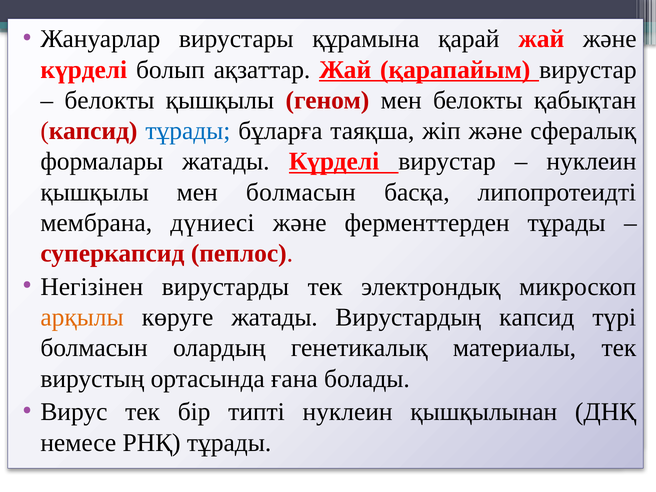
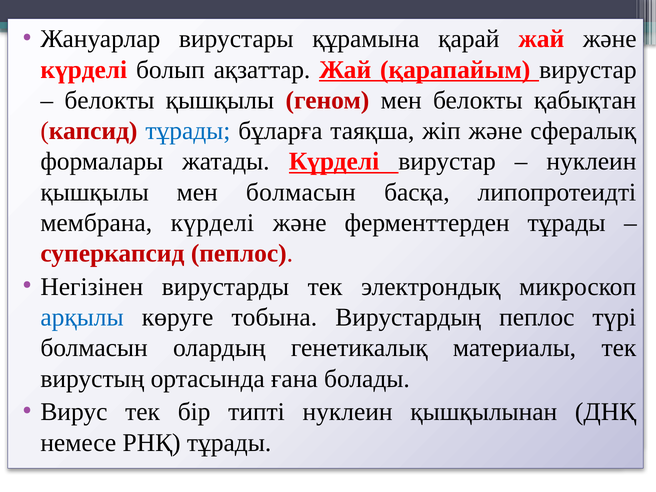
мембрана дүниесі: дүниесі -> күрделі (212, 223)
арқылы colour: orange -> blue (82, 317)
көруге жатады: жатады -> тобына (274, 317)
Вирустардың капсид: капсид -> пеплос (537, 317)
